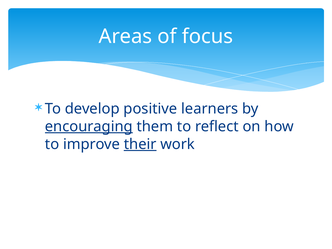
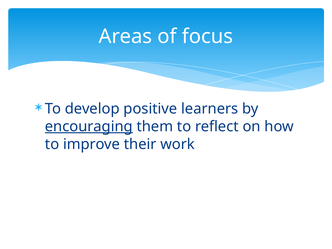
their underline: present -> none (140, 144)
